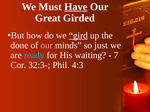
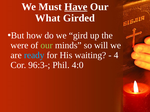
Great: Great -> What (48, 18)
gird underline: present -> none (78, 36)
done: done -> were (19, 45)
our colour: pink -> light green (47, 45)
just: just -> will (101, 45)
7: 7 -> 4 (116, 55)
32:3-: 32:3- -> 96:3- (39, 65)
4:3: 4:3 -> 4:0 (78, 65)
